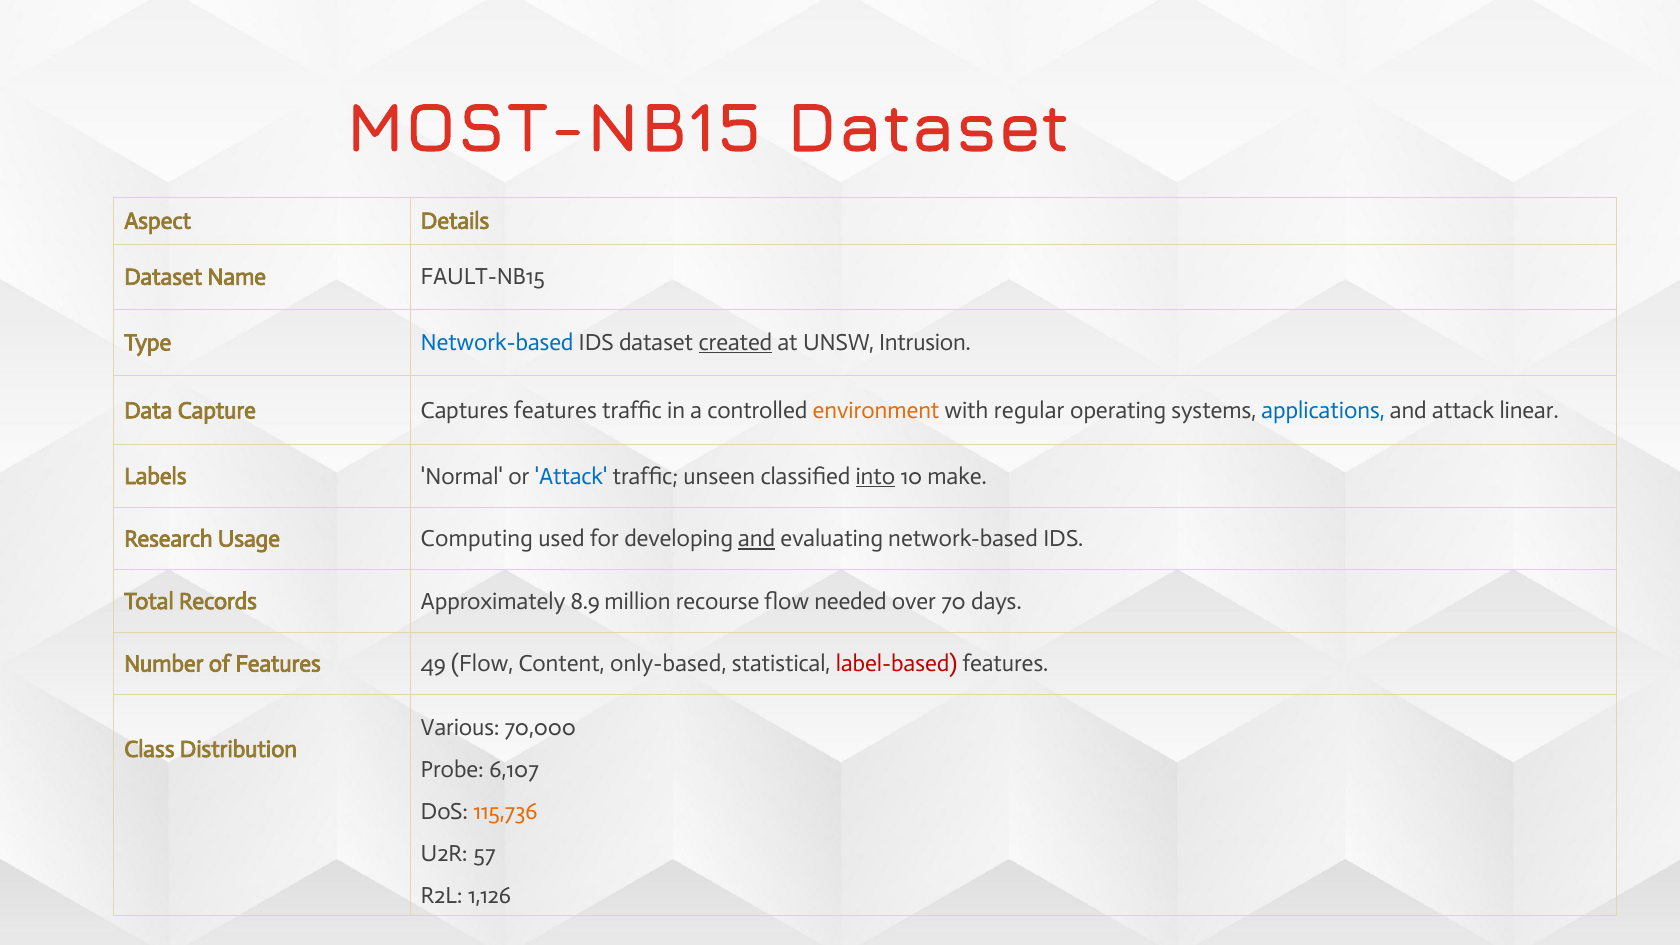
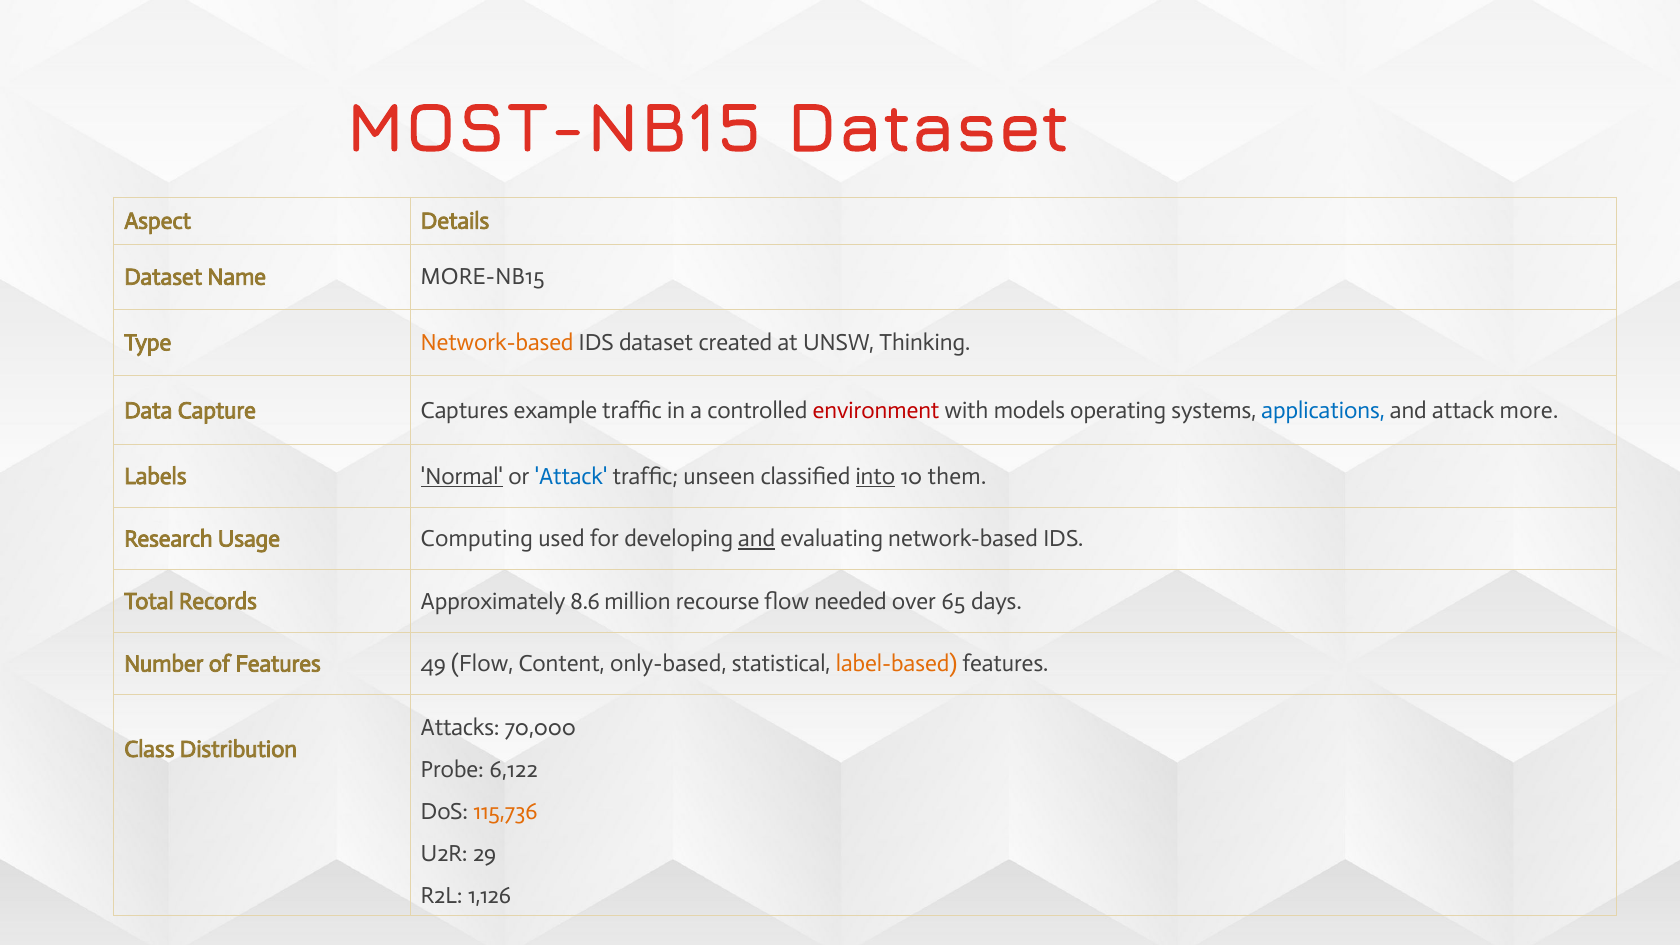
FAULT-NB15: FAULT-NB15 -> MORE-NB15 (483, 277)
Network-based colour: blue -> orange (497, 343)
created underline: present -> none (735, 343)
Intrusion: Intrusion -> Thinking (925, 343)
Captures features: features -> example (555, 411)
environment colour: orange -> red (876, 411)
regular: regular -> models (1029, 411)
linear: linear -> more (1529, 411)
Normal underline: none -> present (462, 476)
make: make -> them (957, 476)
8.9: 8.9 -> 8.6 (585, 601)
70: 70 -> 65 (954, 601)
label-based colour: red -> orange (896, 664)
Various: Various -> Attacks (460, 728)
6,107: 6,107 -> 6,122 (514, 770)
57: 57 -> 29 (485, 854)
